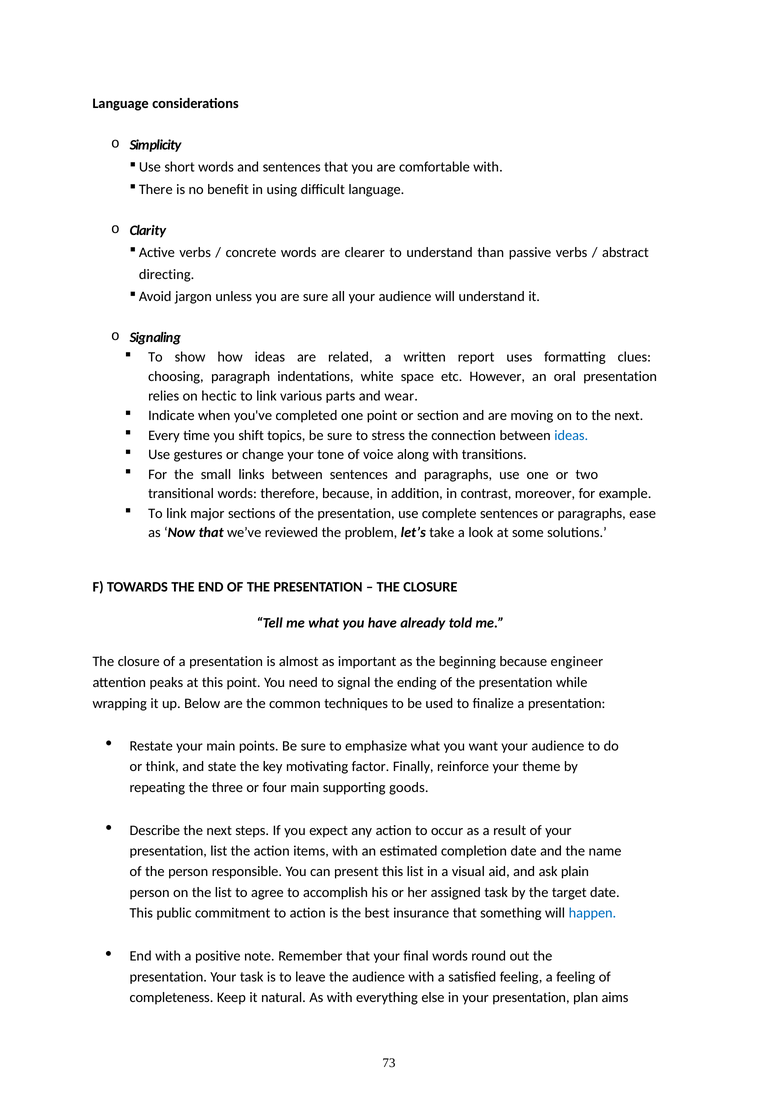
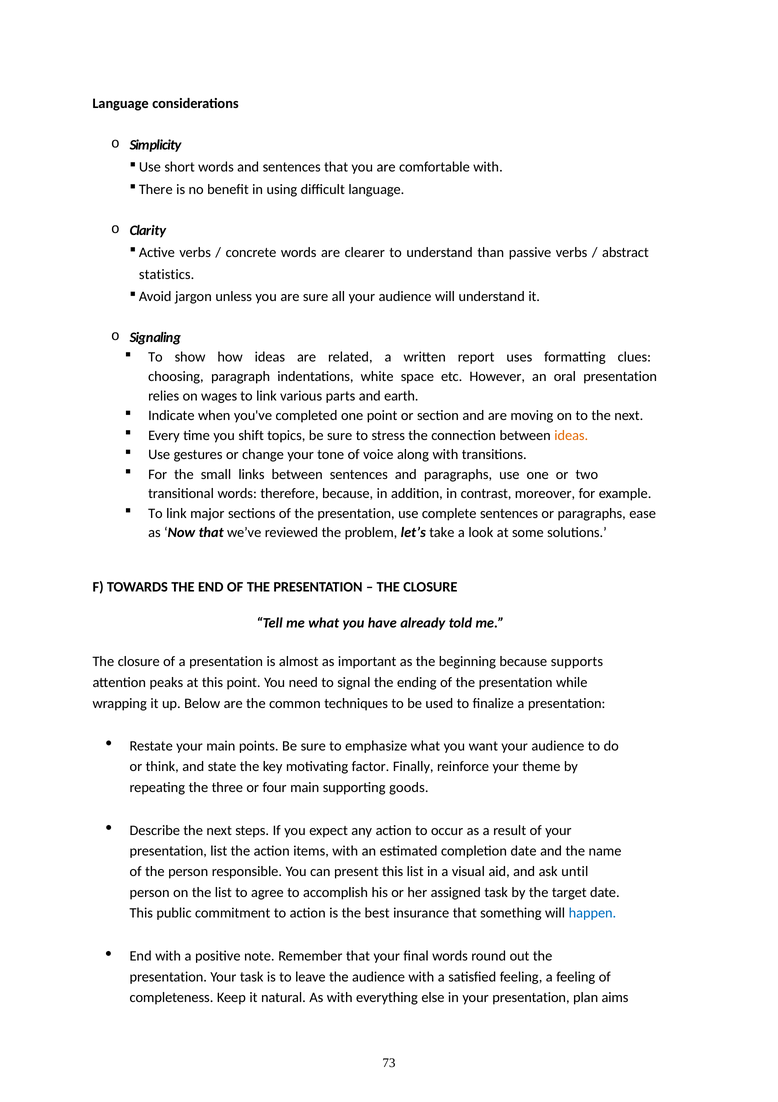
directing: directing -> statistics (167, 274)
hectic: hectic -> wages (219, 396)
wear: wear -> earth (401, 396)
ideas colour: blue -> orange (571, 435)
engineer: engineer -> supports (577, 662)
plain: plain -> until (575, 871)
